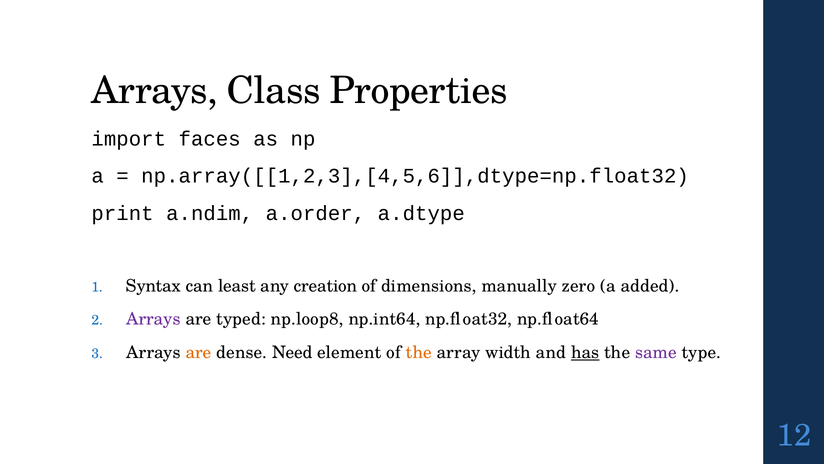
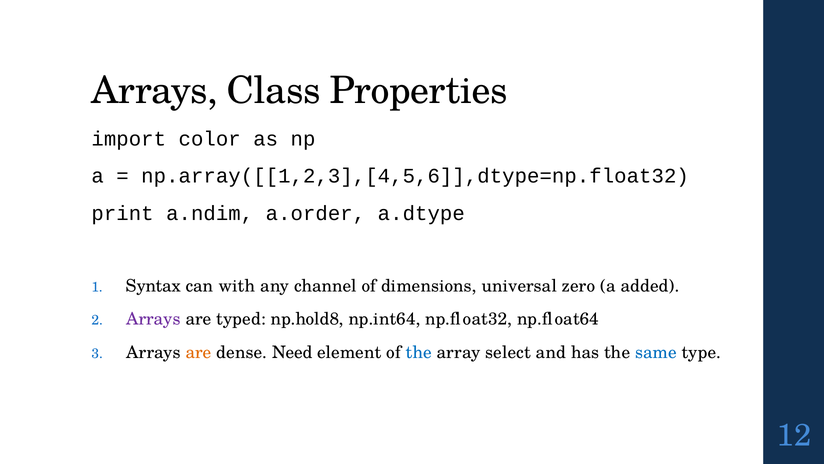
faces: faces -> color (210, 139)
least: least -> with (237, 286)
creation: creation -> channel (325, 286)
manually: manually -> universal (519, 286)
np.loop8: np.loop8 -> np.hold8 (307, 319)
the colour: orange -> blue (419, 352)
width: width -> select (508, 352)
has underline: present -> none (585, 352)
same colour: purple -> blue (656, 352)
